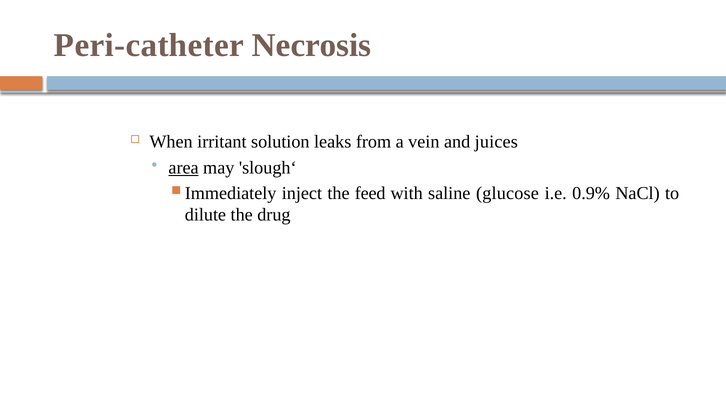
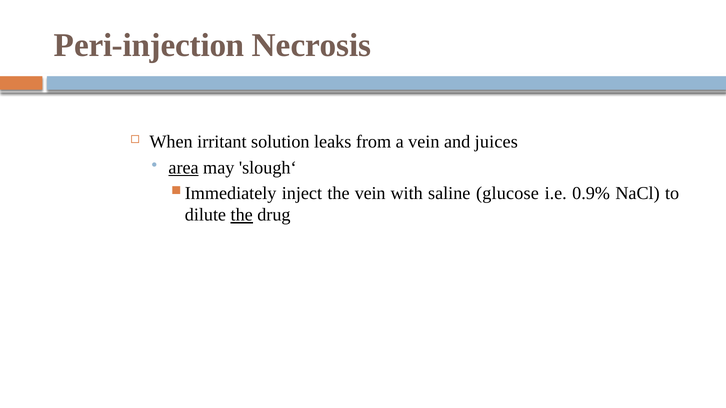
Peri-catheter: Peri-catheter -> Peri-injection (149, 45)
the feed: feed -> vein (370, 193)
the underline: none -> present (242, 215)
